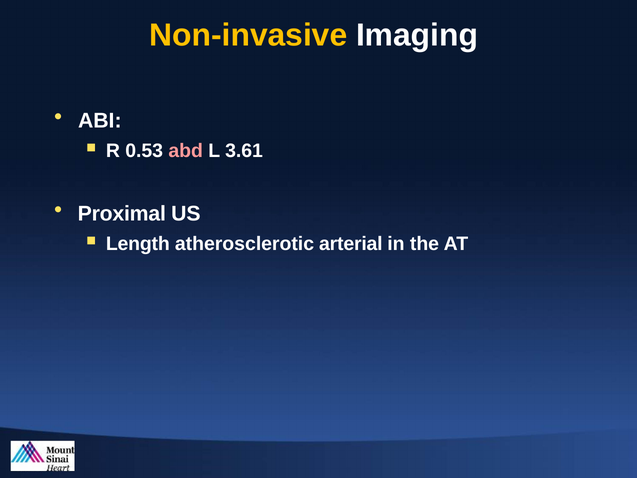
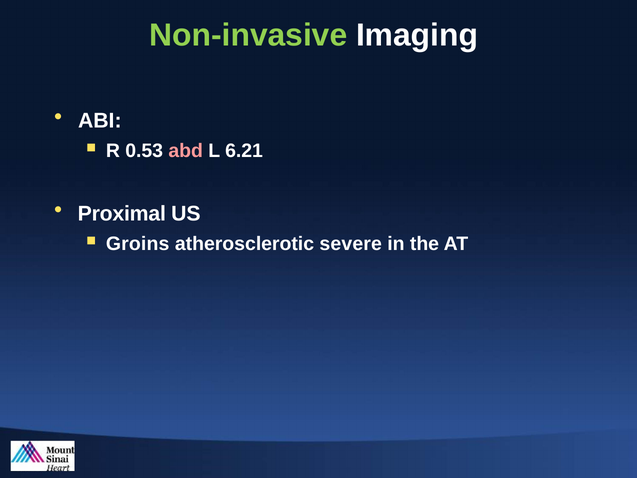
Non-invasive colour: yellow -> light green (248, 35)
3.61: 3.61 -> 6.21 (244, 151)
Length: Length -> Groins (138, 244)
arterial: arterial -> severe (351, 244)
